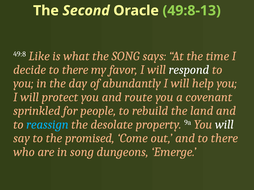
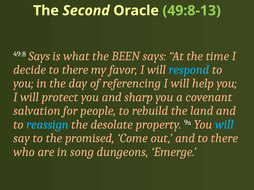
49:8 Like: Like -> Says (39, 56)
the SONG: SONG -> BEEN (126, 56)
respond colour: white -> light blue (189, 70)
abundantly: abundantly -> referencing (132, 84)
route: route -> sharp (139, 97)
sprinkled: sprinkled -> salvation (37, 111)
will colour: white -> light blue (224, 125)
